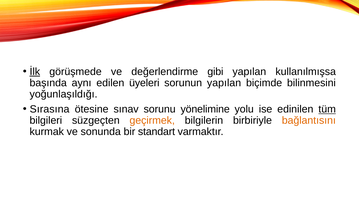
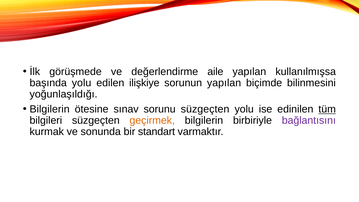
İlk underline: present -> none (35, 72)
gibi: gibi -> aile (215, 72)
başında aynı: aynı -> yolu (82, 83)
üyeleri: üyeleri -> ilişkiye (144, 83)
Sırasına: Sırasına -> Bilgilerin (50, 109)
sorunu yönelimine: yönelimine -> süzgeçten (205, 109)
bağlantısını colour: orange -> purple (309, 120)
